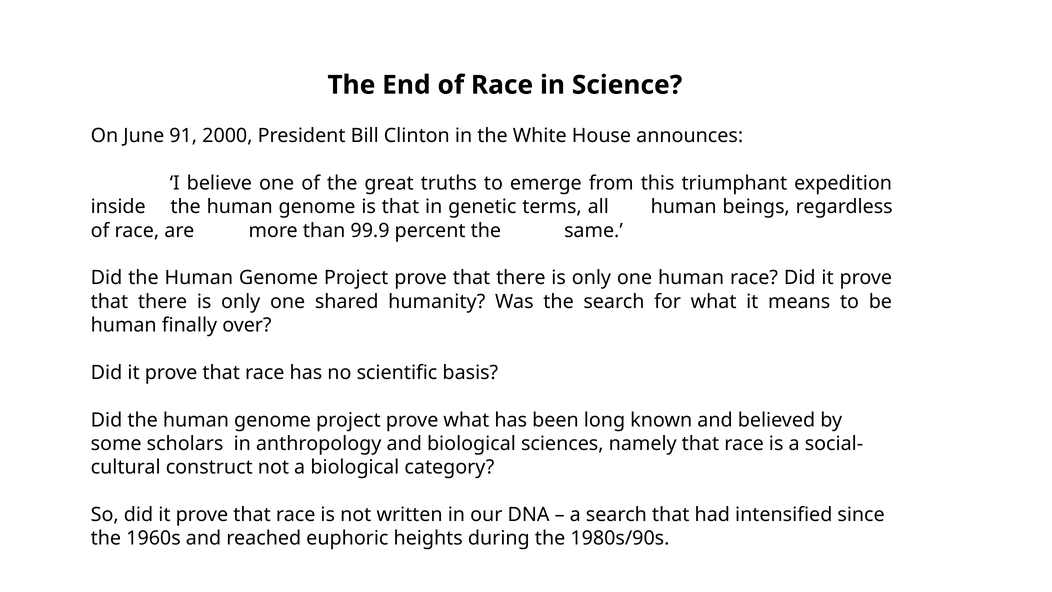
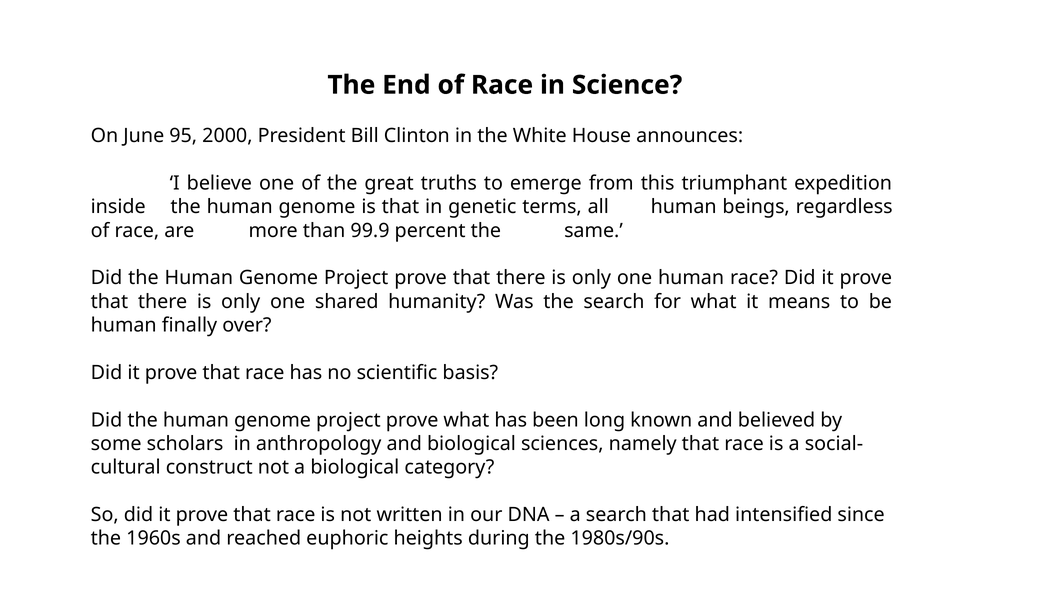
91: 91 -> 95 (183, 136)
